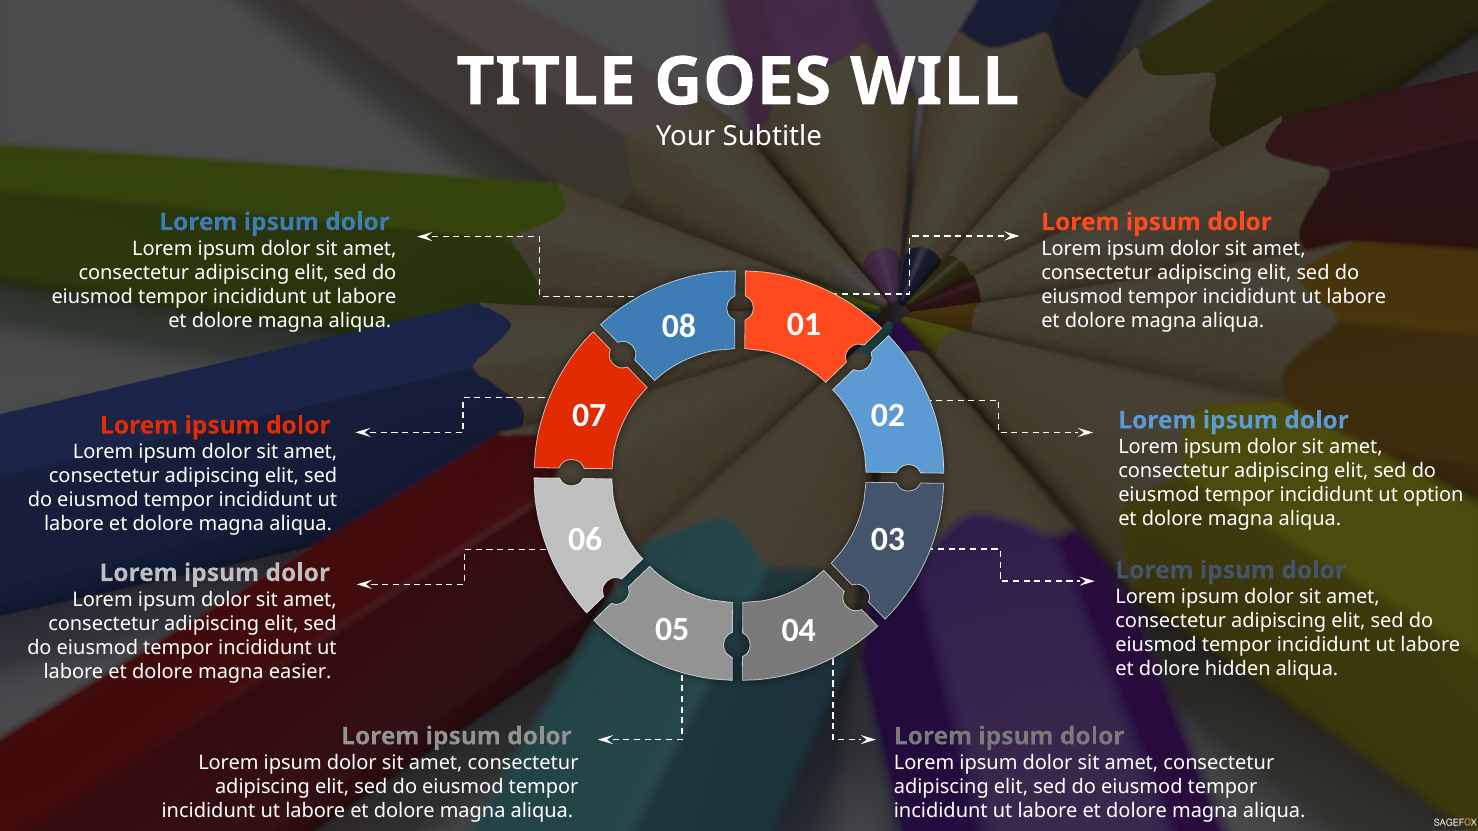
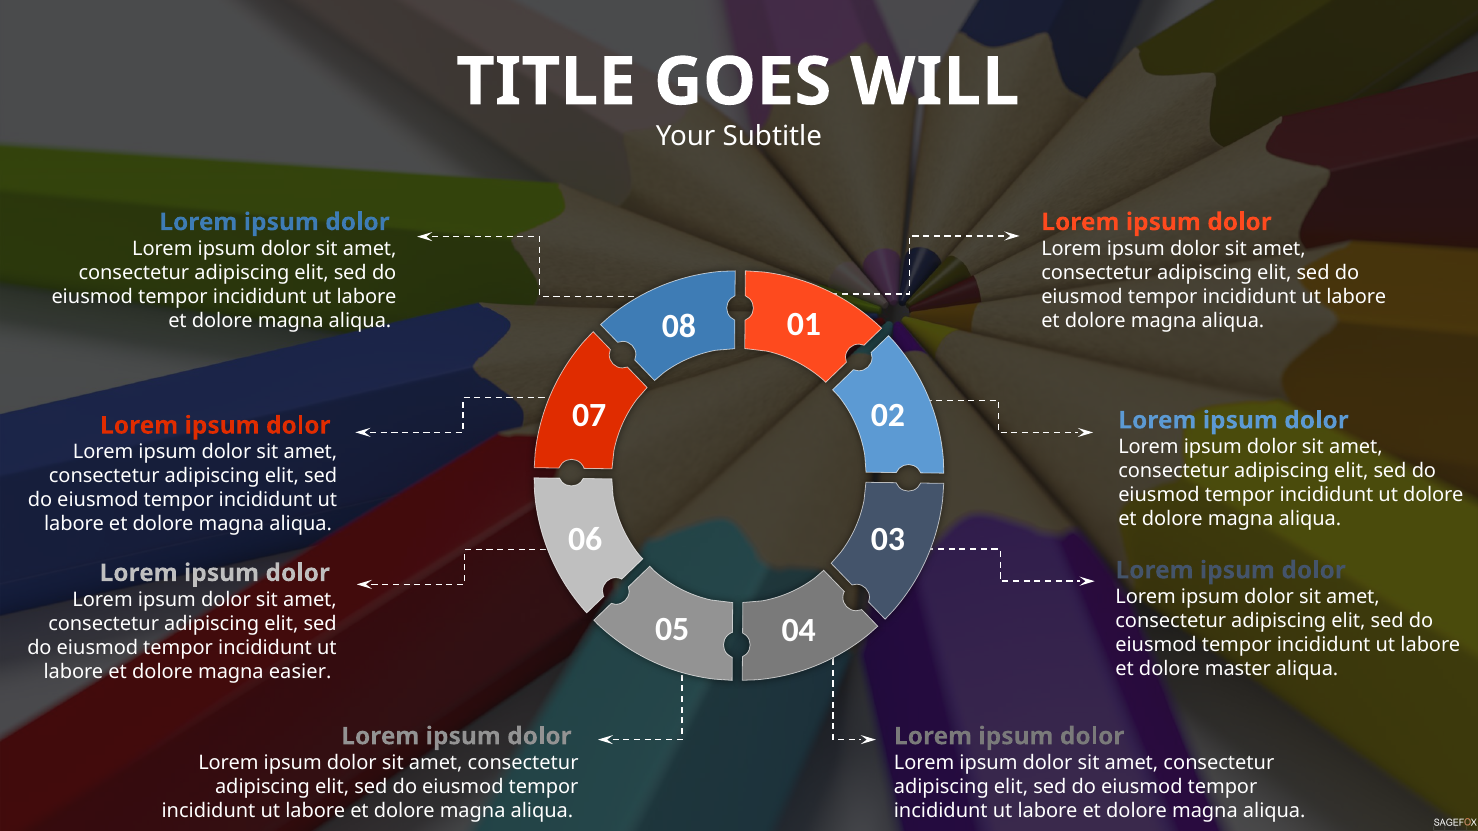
ut option: option -> dolore (1433, 495)
hidden: hidden -> master (1238, 669)
